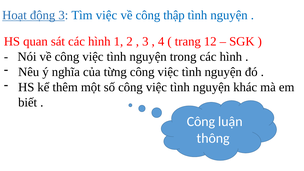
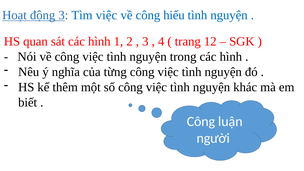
thập: thập -> hiểu (174, 15)
thông: thông -> người (213, 138)
